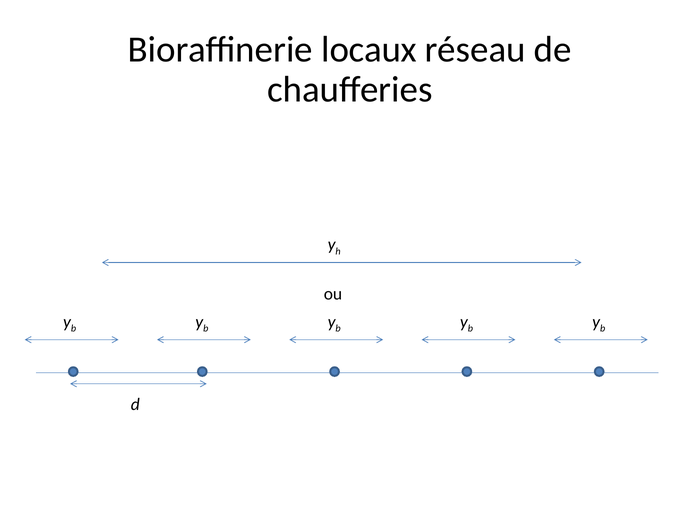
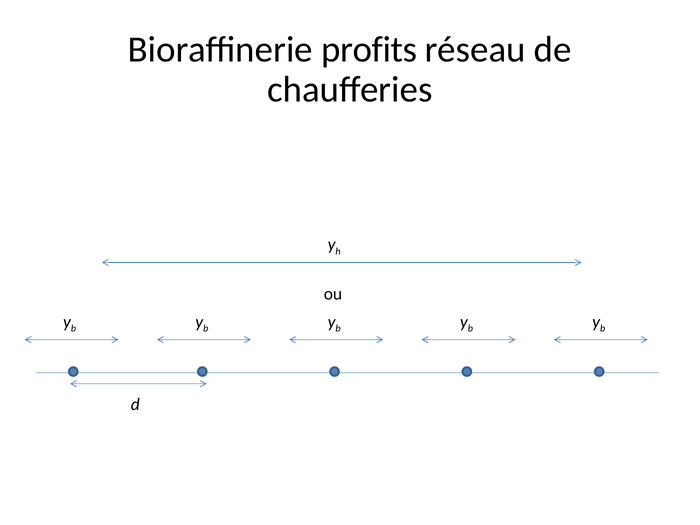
locaux: locaux -> profits (369, 50)
